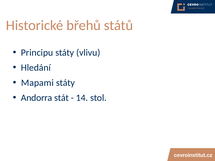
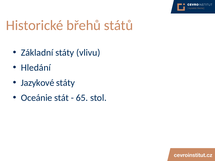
Principu: Principu -> Základní (37, 53)
Mapami: Mapami -> Jazykové (38, 83)
Andorra: Andorra -> Oceánie (37, 98)
14: 14 -> 65 (82, 98)
